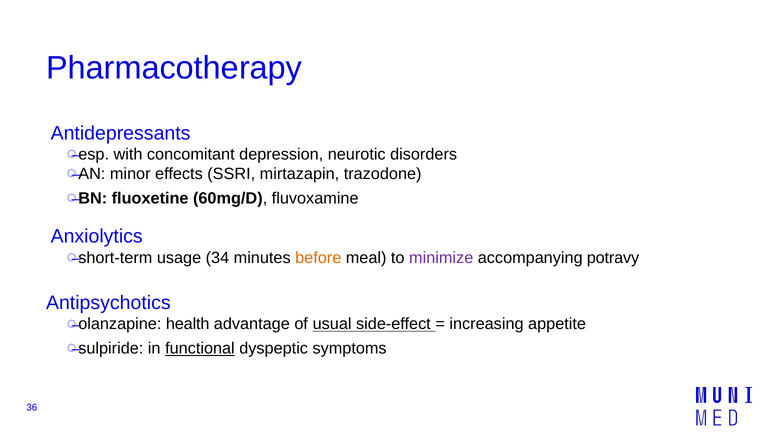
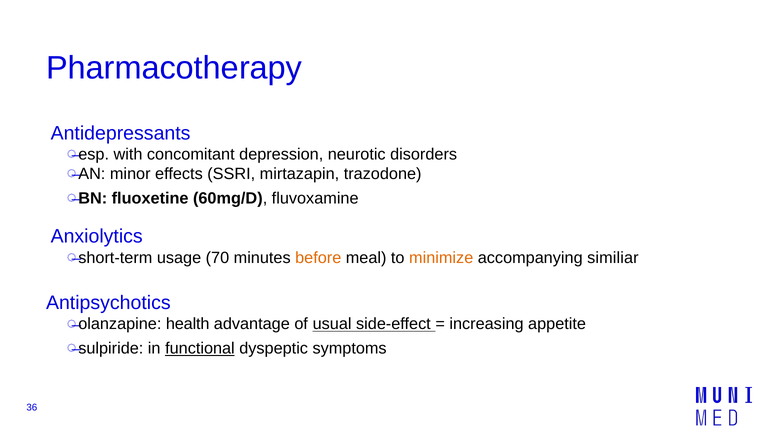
34: 34 -> 70 (217, 258)
minimize colour: purple -> orange (441, 258)
potravy: potravy -> similiar (613, 258)
